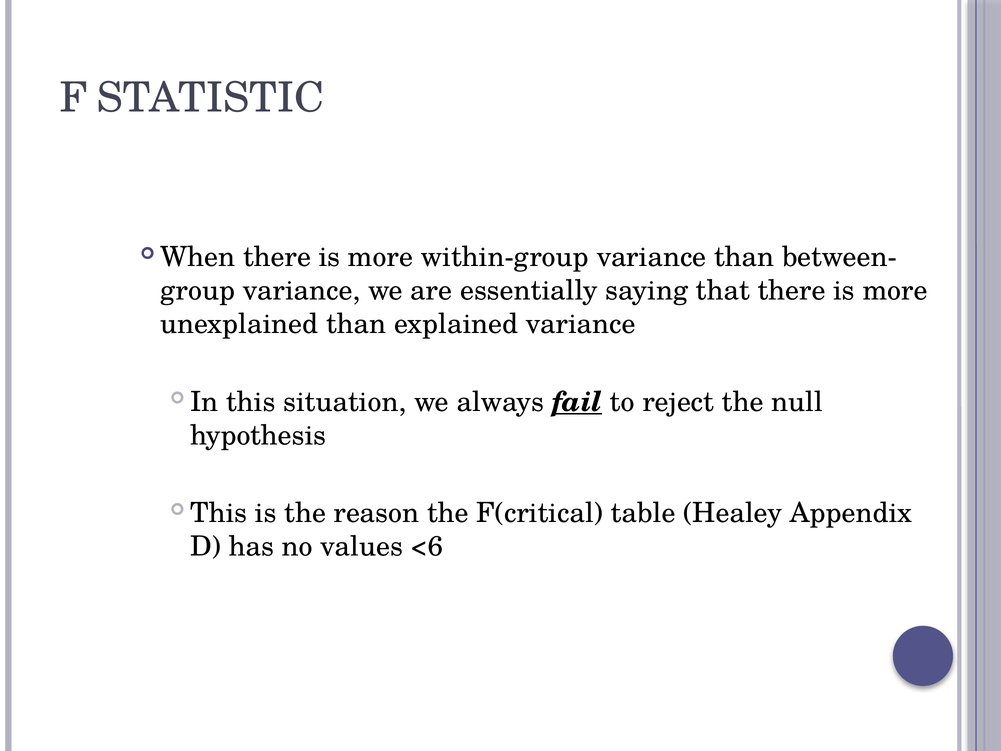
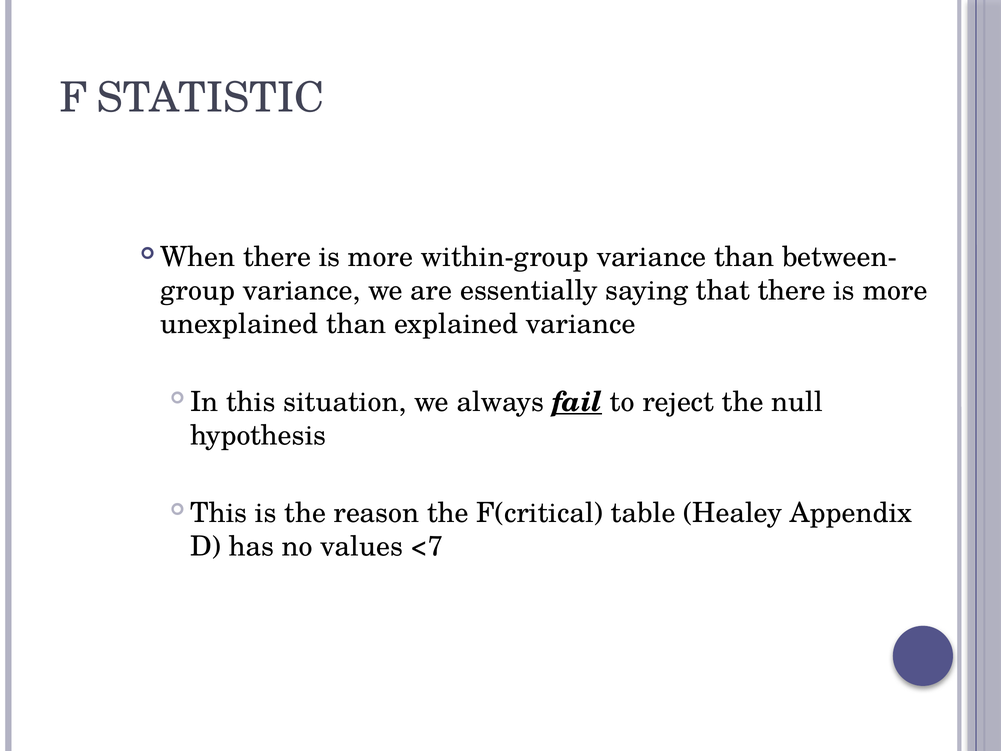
<6: <6 -> <7 (427, 546)
